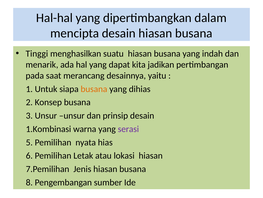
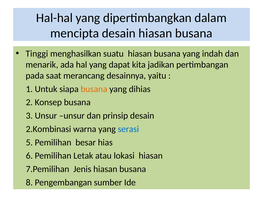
1.Kombinasi: 1.Kombinasi -> 2.Kombinasi (48, 129)
serasi colour: purple -> blue (128, 129)
nyata: nyata -> besar (86, 142)
